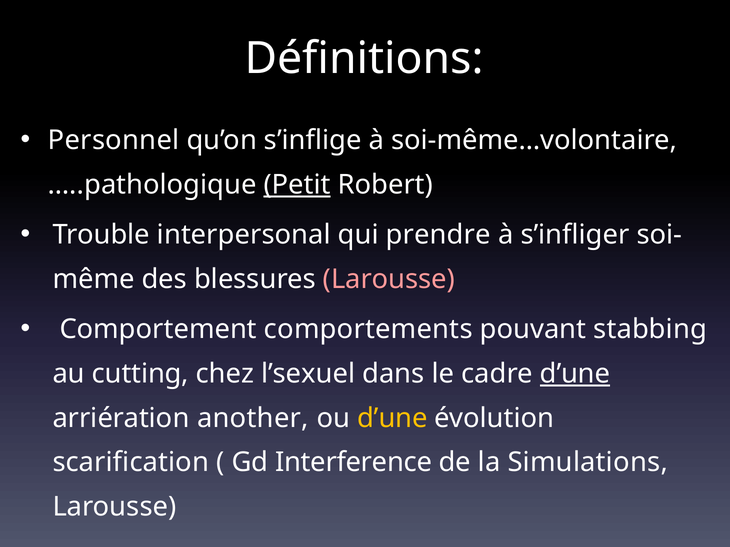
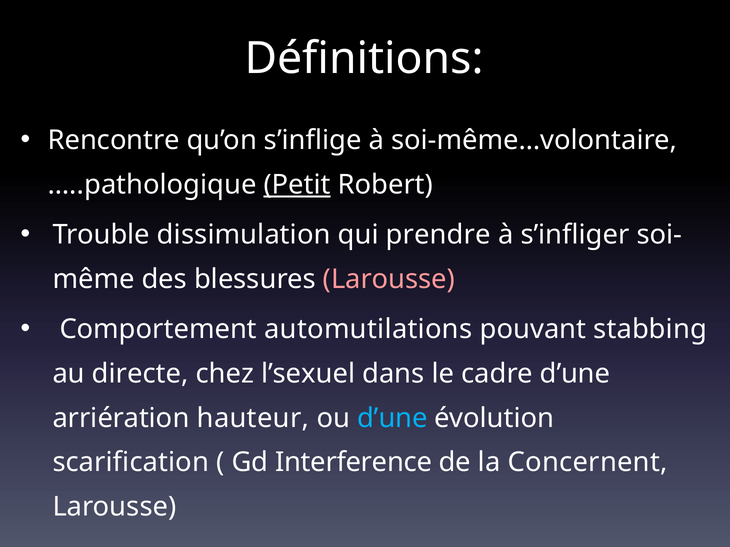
Personnel: Personnel -> Rencontre (114, 140)
interpersonal: interpersonal -> dissimulation (244, 235)
comportements: comportements -> automutilations (368, 330)
cutting: cutting -> directe (140, 374)
d’une underline: present -> none (575, 374)
another: another -> hauteur (253, 418)
d’une colour: yellow -> light blue (392, 418)
Simulations: Simulations -> Concernent (588, 463)
